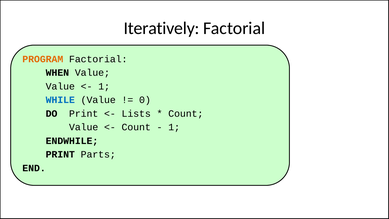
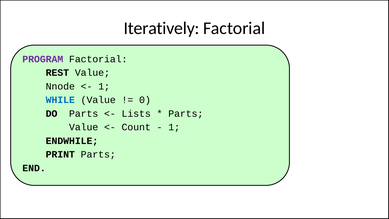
PROGRAM colour: orange -> purple (43, 59)
WHEN: WHEN -> REST (57, 73)
Value: Value -> Nnode (60, 86)
DO Print: Print -> Parts (84, 113)
Count: Count -> Parts (186, 113)
